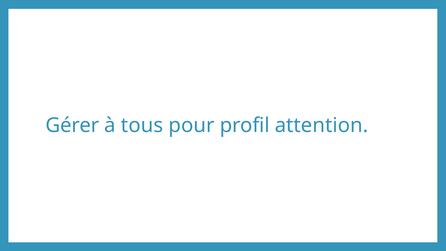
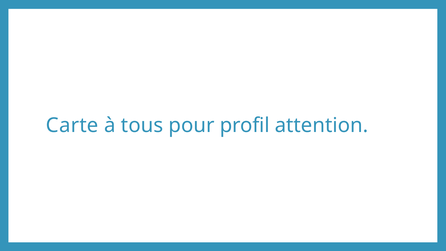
Gérer: Gérer -> Carte (72, 125)
